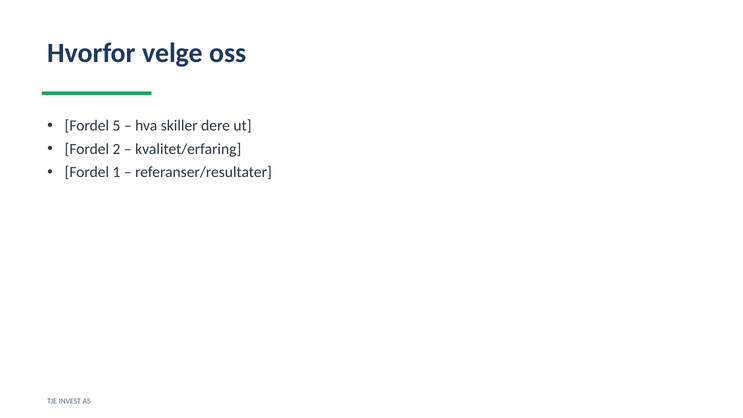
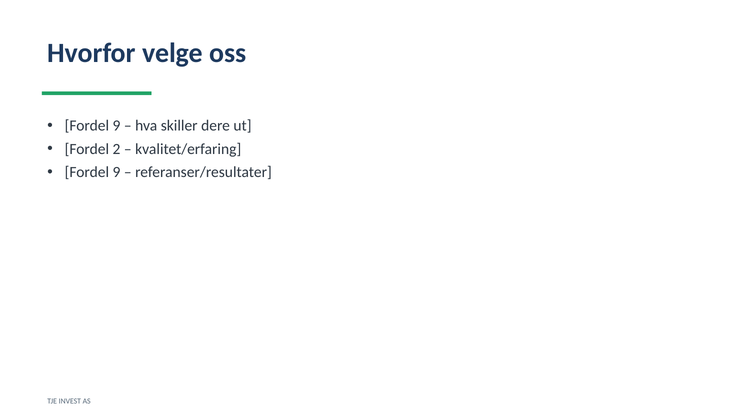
5: 5 -> 9 (117, 126)
1: 1 -> 9 (117, 172)
